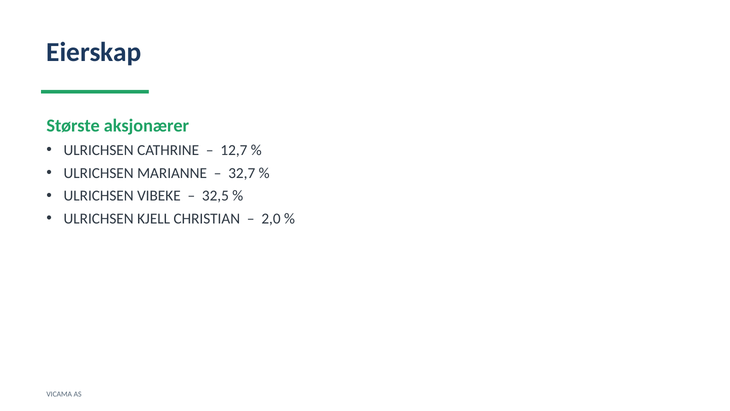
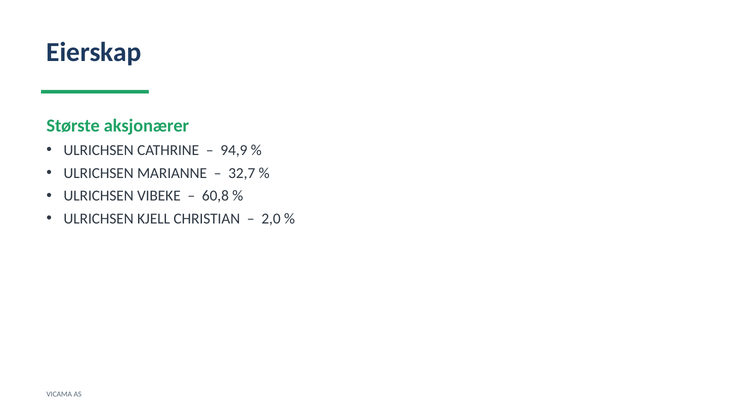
12,7: 12,7 -> 94,9 (234, 150)
32,5: 32,5 -> 60,8 (215, 196)
